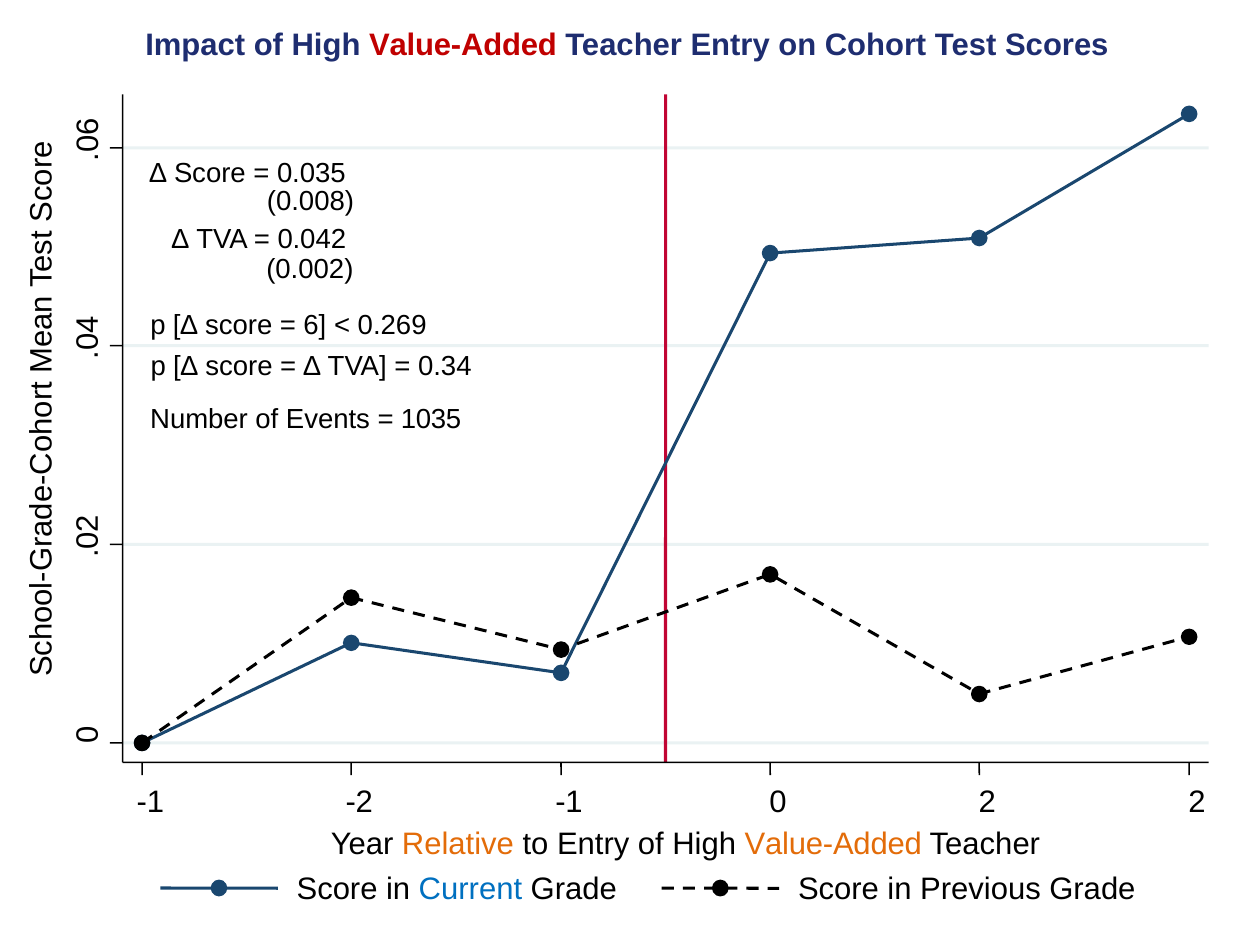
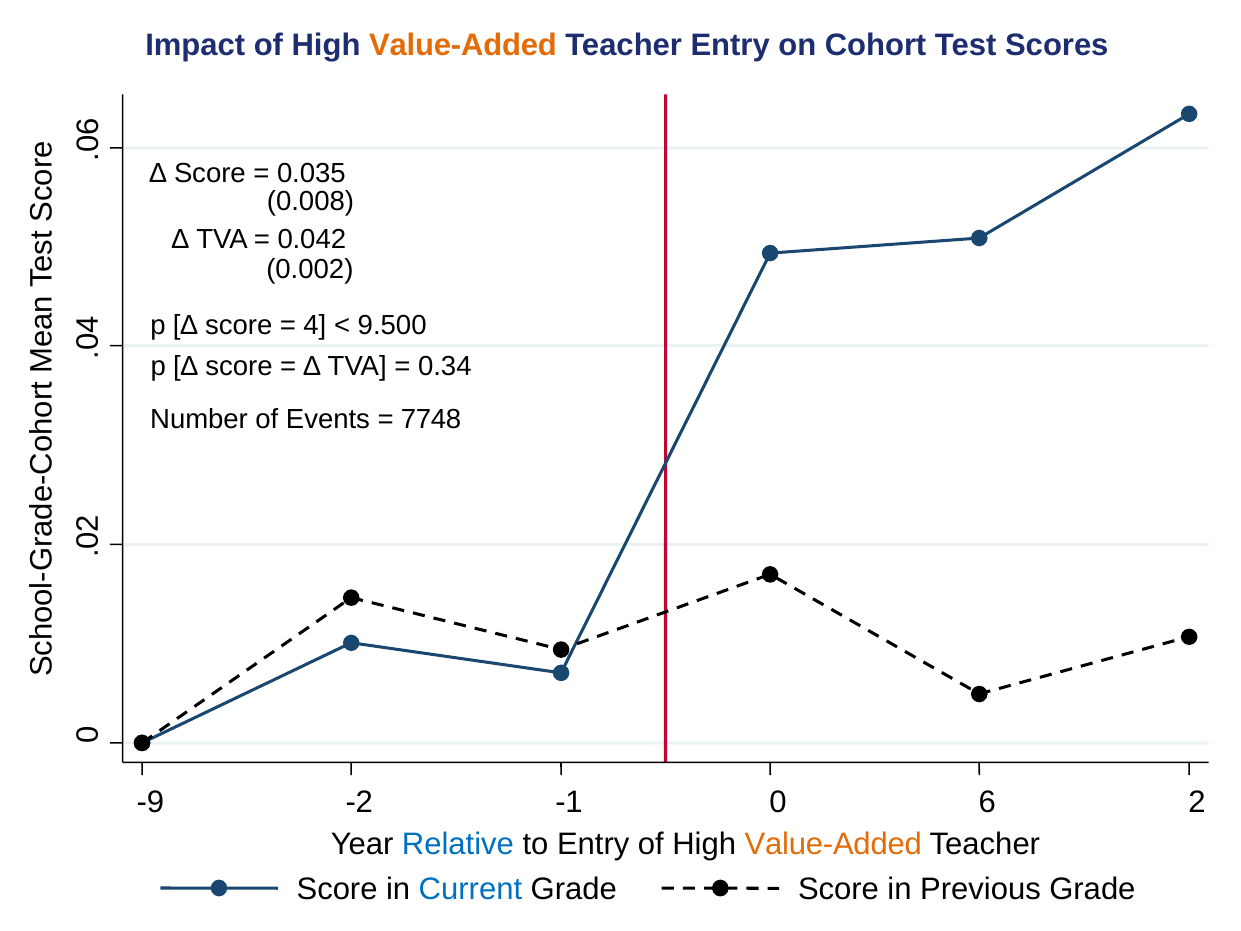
Value-Added colour: red -> orange (463, 46)
6: 6 -> 4 (315, 325)
0.269: 0.269 -> 9.500 (392, 325)
1035: 1035 -> 7748 (431, 419)
-1: -1 -> -9 (150, 802)
-1 0 2: 2 -> 6 (987, 802)
Relative colour: orange -> blue (458, 844)
